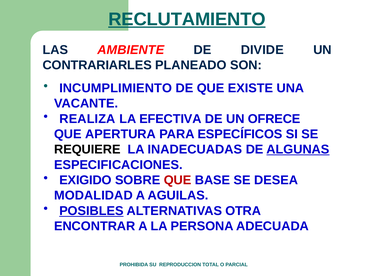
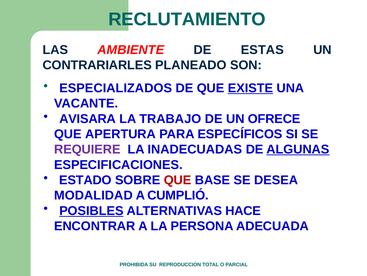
RECLUTAMIENTO underline: present -> none (187, 19)
DIVIDE: DIVIDE -> ESTAS (262, 50)
INCUMPLIMIENTO: INCUMPLIMIENTO -> ESPECIALIZADOS (116, 88)
EXISTE underline: none -> present (250, 88)
REALIZA: REALIZA -> AVISARA (88, 118)
EFECTIVA: EFECTIVA -> TRABAJO (170, 118)
REQUIERE colour: black -> purple (87, 149)
EXIGIDO: EXIGIDO -> ESTADO (85, 180)
AGUILAS: AGUILAS -> CUMPLIÓ (178, 195)
OTRA: OTRA -> HACE (243, 210)
